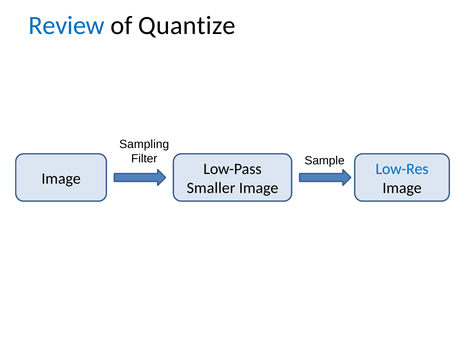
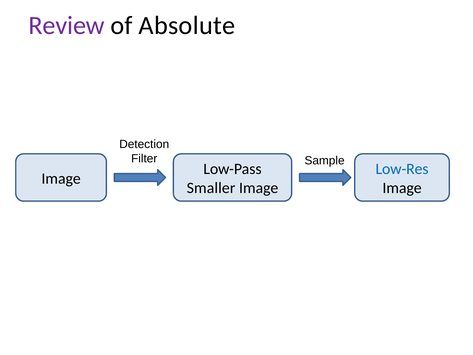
Review colour: blue -> purple (67, 25)
Quantize: Quantize -> Absolute (187, 25)
Sampling: Sampling -> Detection (144, 144)
